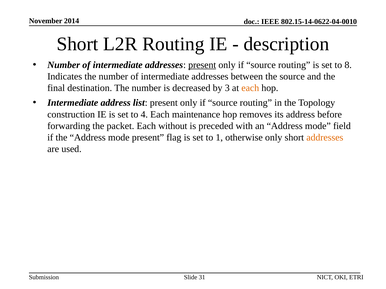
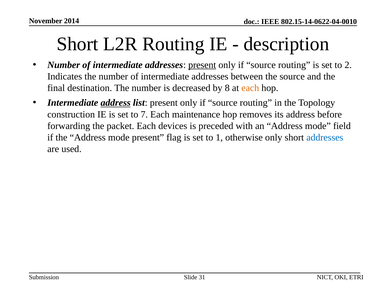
8: 8 -> 2 (348, 65)
3: 3 -> 8 (227, 88)
address underline: none -> present (116, 103)
4: 4 -> 7 (144, 115)
without: without -> devices (173, 126)
addresses colour: orange -> blue (325, 138)
